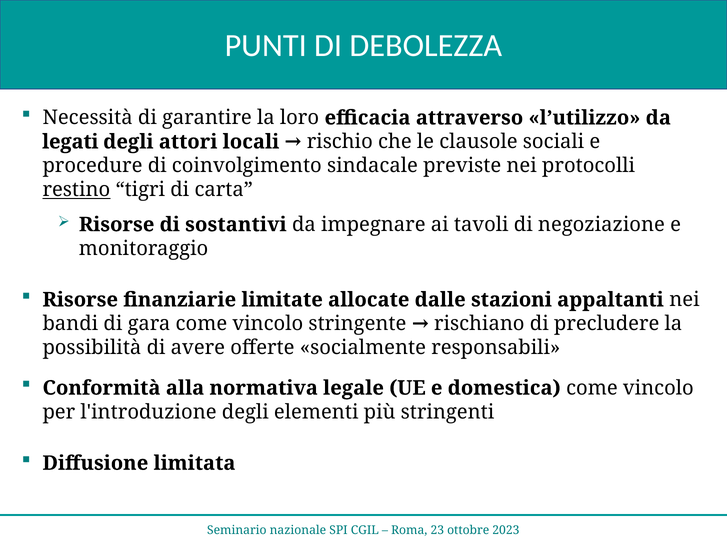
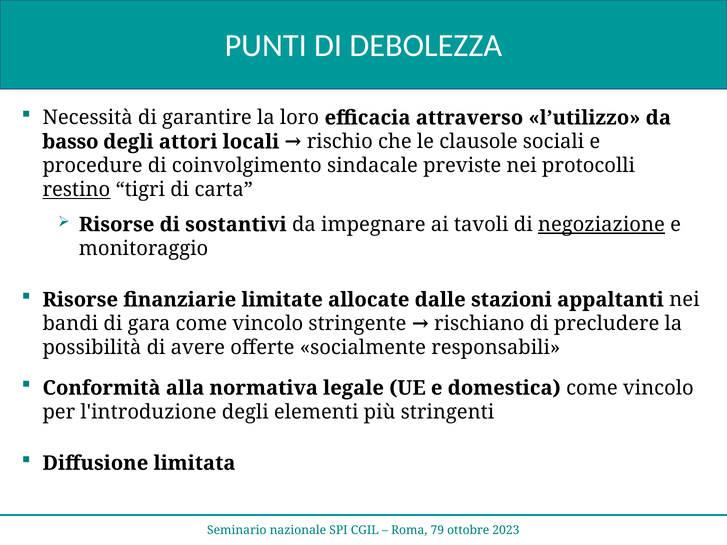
legati: legati -> basso (70, 142)
negoziazione underline: none -> present (601, 225)
23: 23 -> 79 (437, 531)
